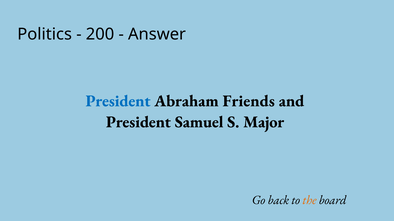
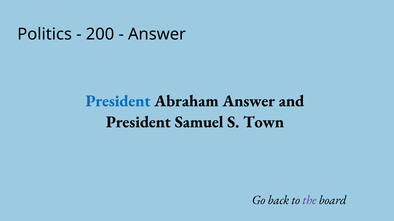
Abraham Friends: Friends -> Answer (249, 101)
Major: Major -> Town (264, 122)
the colour: orange -> purple (310, 200)
